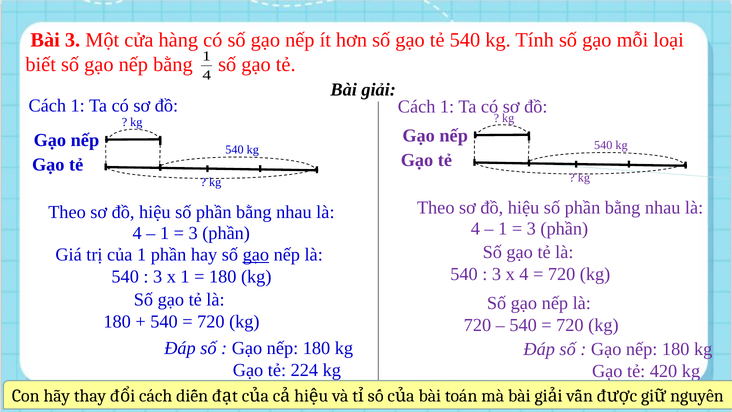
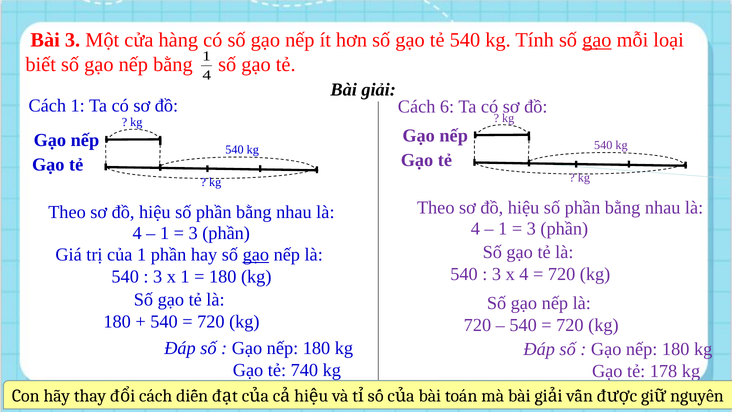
gạo underline: none -> present (597, 40)
1: 1 -> 6 (447, 107)
224: 224 -> 740 (304, 370)
420: 420 -> 178 (664, 371)
